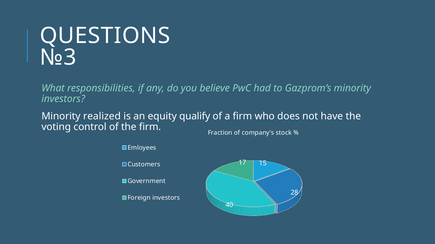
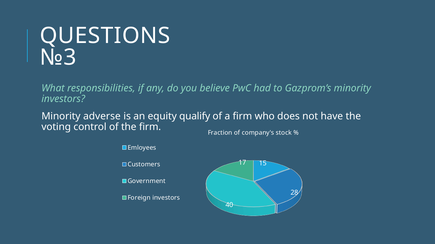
realized: realized -> adverse (102, 116)
